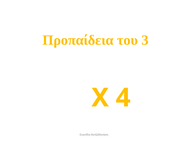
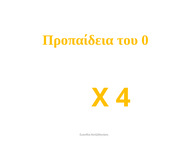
3: 3 -> 0 (145, 40)
